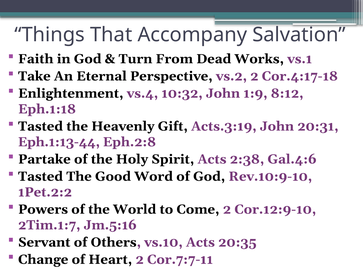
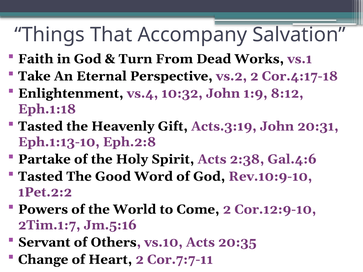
Eph.1:13-44: Eph.1:13-44 -> Eph.1:13-10 (59, 142)
